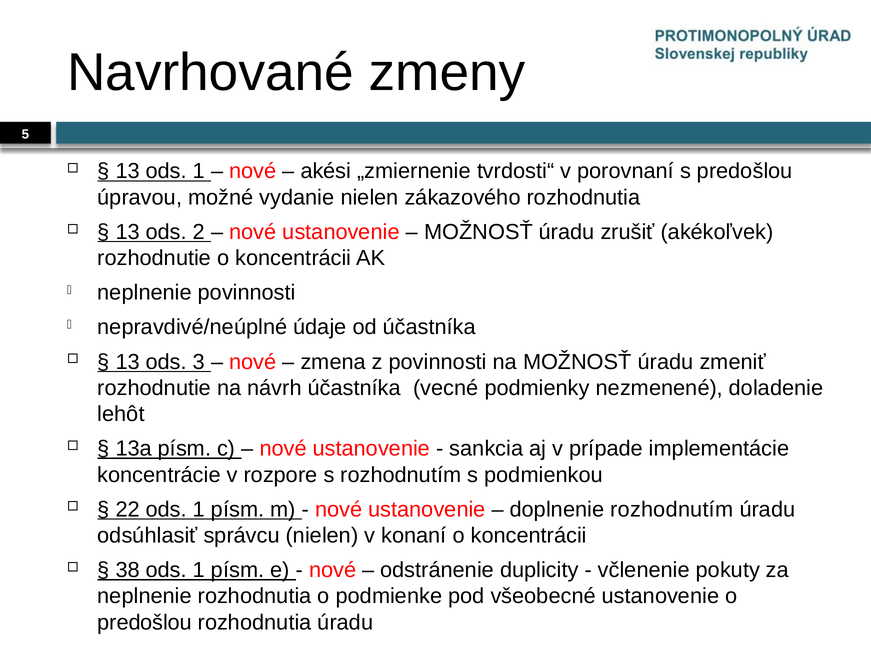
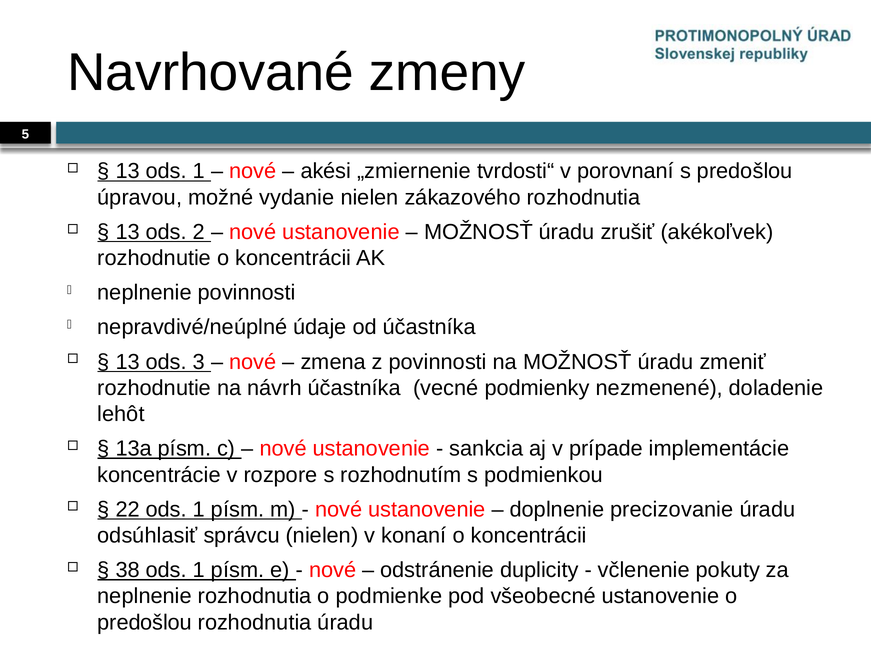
doplnenie rozhodnutím: rozhodnutím -> precizovanie (672, 510)
